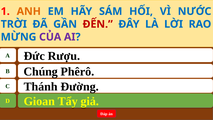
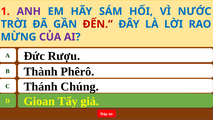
ANH colour: orange -> purple (29, 11)
Chúng: Chúng -> Thành (41, 72)
Đường: Đường -> Chúng (80, 87)
